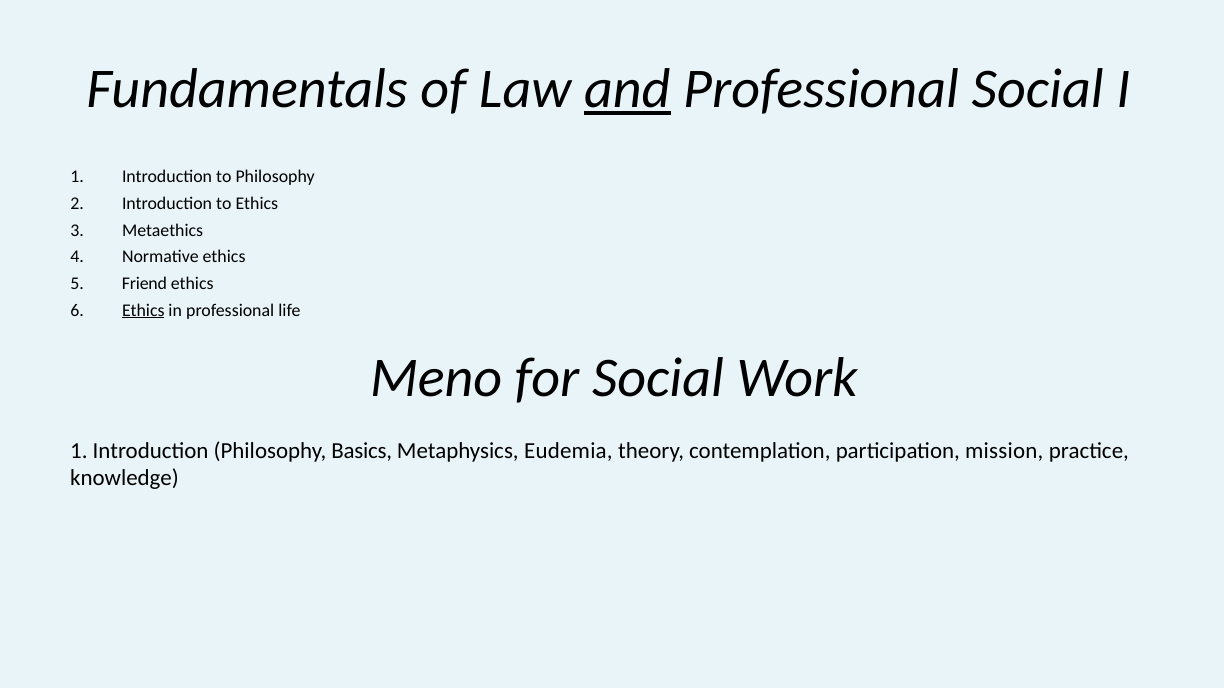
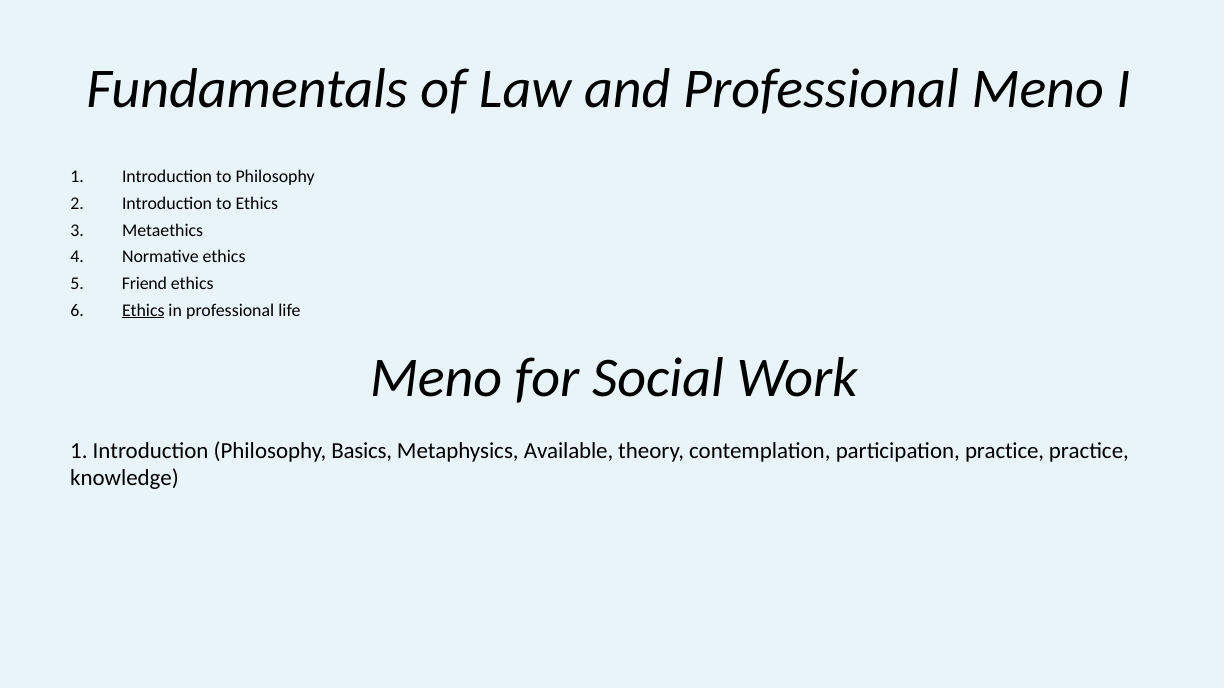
and underline: present -> none (627, 89)
Professional Social: Social -> Meno (1038, 89)
Eudemia: Eudemia -> Available (569, 451)
participation mission: mission -> practice (1005, 451)
